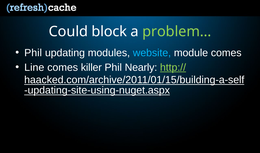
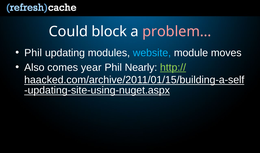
problem… colour: light green -> pink (177, 32)
module comes: comes -> moves (226, 53)
Line: Line -> Also (34, 67)
killer: killer -> year (91, 67)
